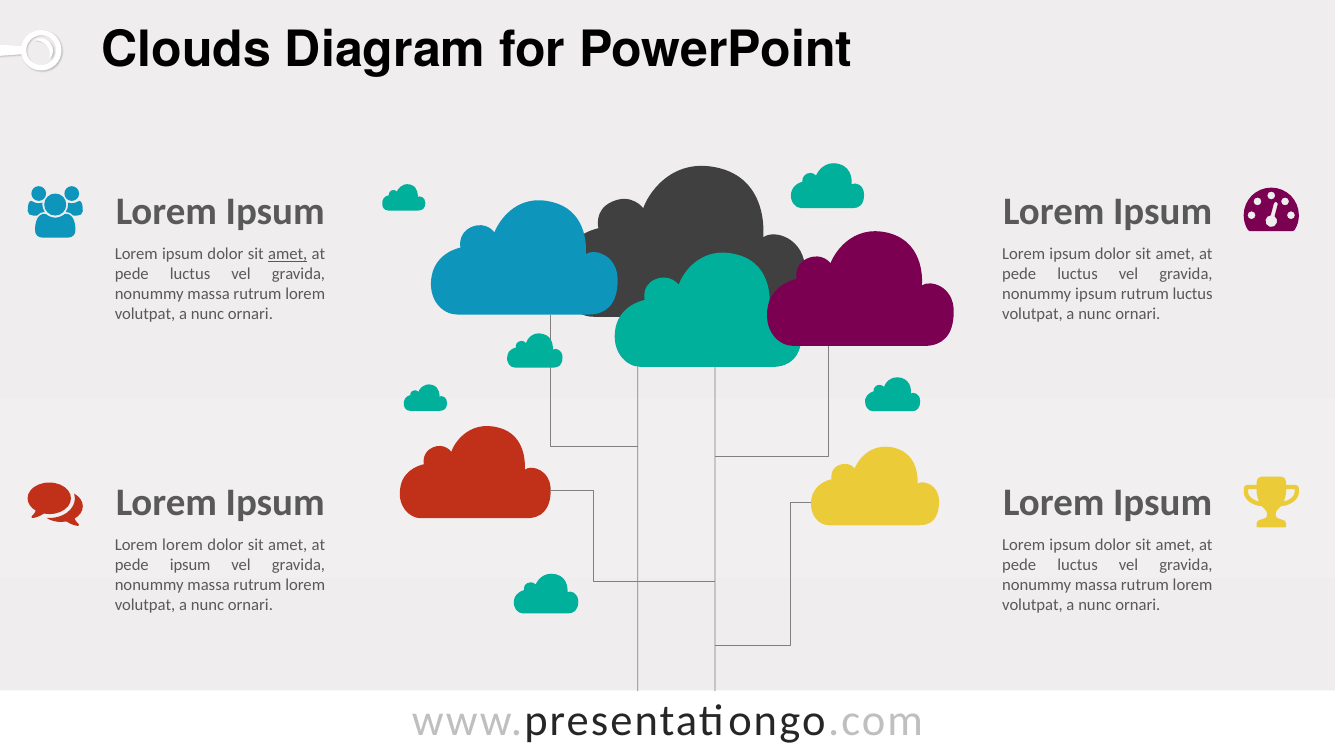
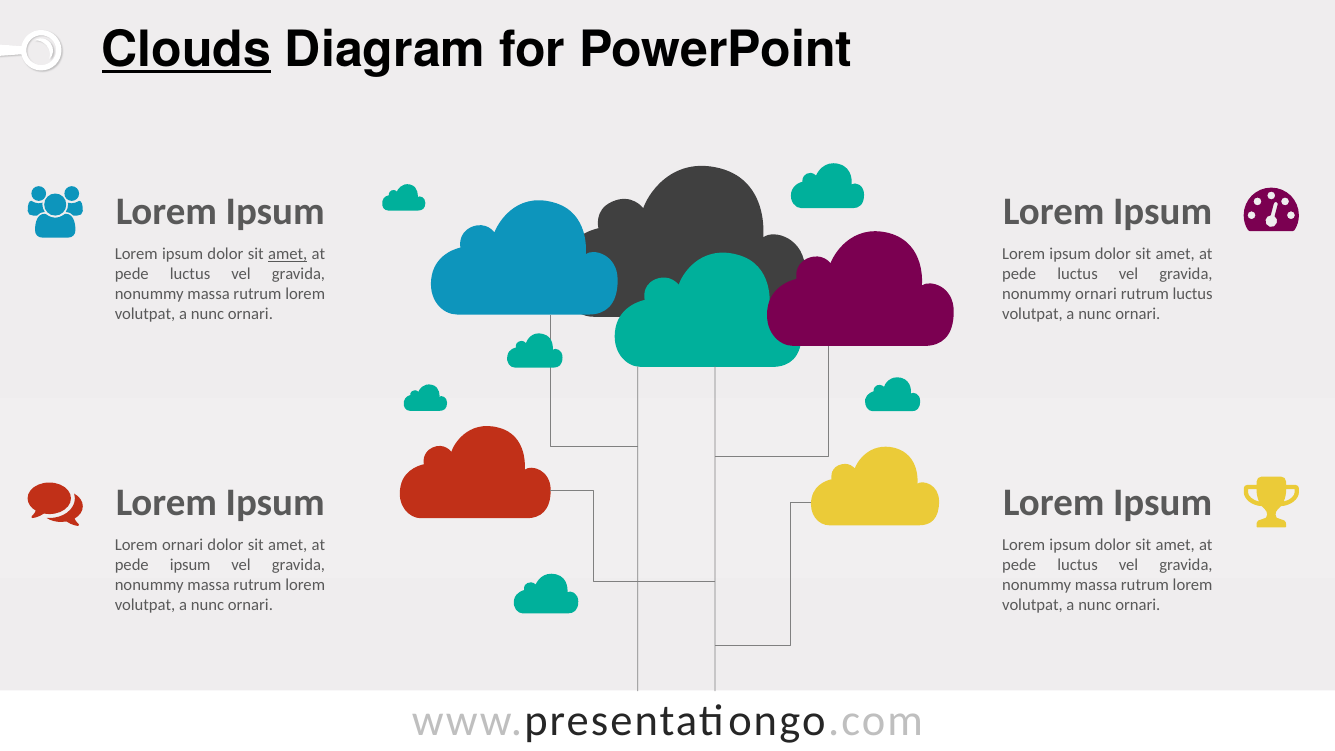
Clouds underline: none -> present (186, 50)
nonummy ipsum: ipsum -> ornari (1096, 294)
Lorem lorem: lorem -> ornari (183, 545)
